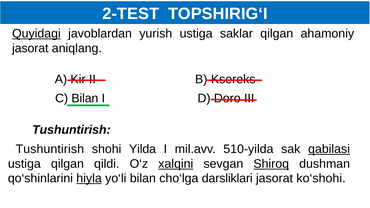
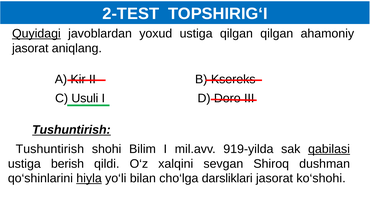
yurish: yurish -> yoxud (156, 34)
ustiga saklar: saklar -> qilgan (236, 34)
C Bilan: Bilan -> Usuli (85, 98)
Tushuntirish underline: none -> present (71, 130)
Yilda: Yilda -> Bilim (142, 149)
510-yilda: 510-yilda -> 919-yilda (248, 149)
ustiga qilgan: qilgan -> berish (67, 164)
xalqini underline: present -> none (176, 164)
Shiroq underline: present -> none (271, 164)
